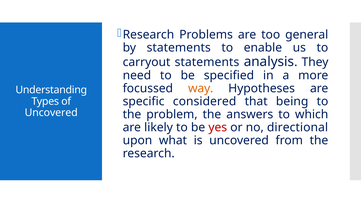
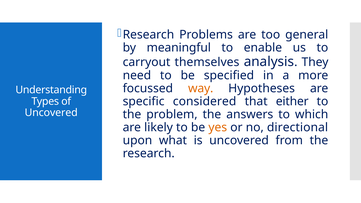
by statements: statements -> meaningful (179, 48)
carryout statements: statements -> themselves (207, 62)
being: being -> either (292, 101)
yes colour: red -> orange (218, 127)
